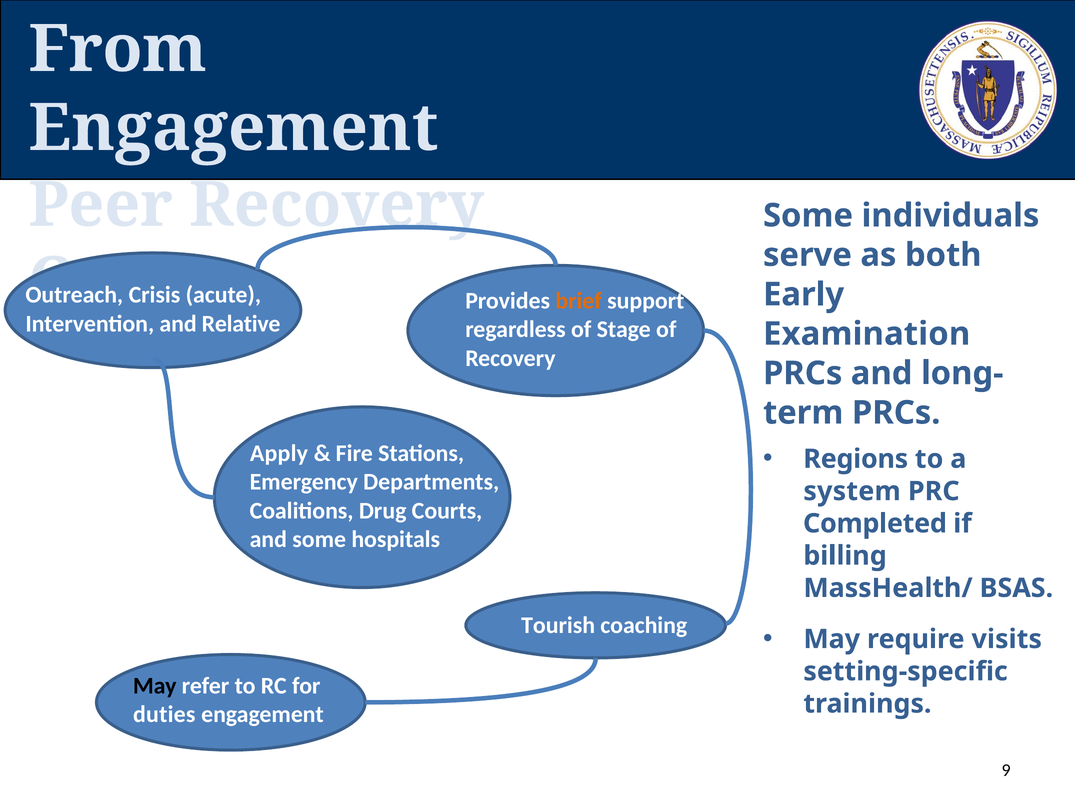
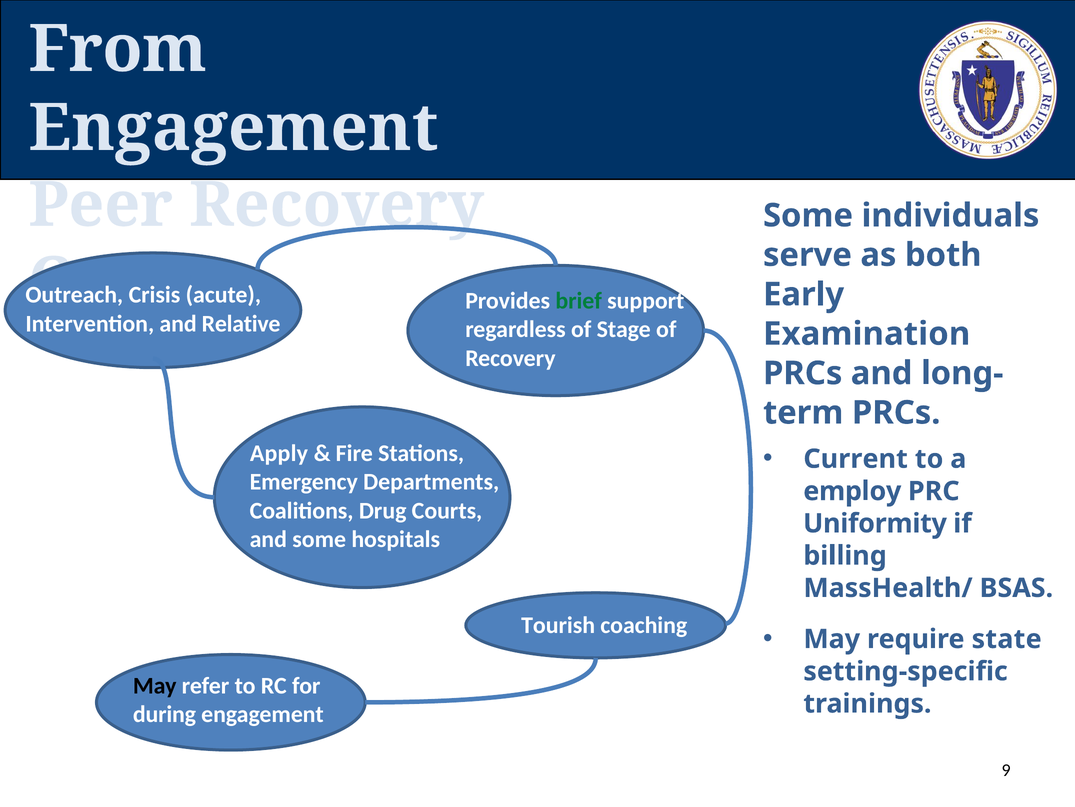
brief colour: orange -> green (579, 301)
Regions: Regions -> Current (856, 459)
system: system -> employ (852, 491)
Completed: Completed -> Uniformity (875, 523)
visits: visits -> state (1007, 639)
duties: duties -> during (165, 714)
